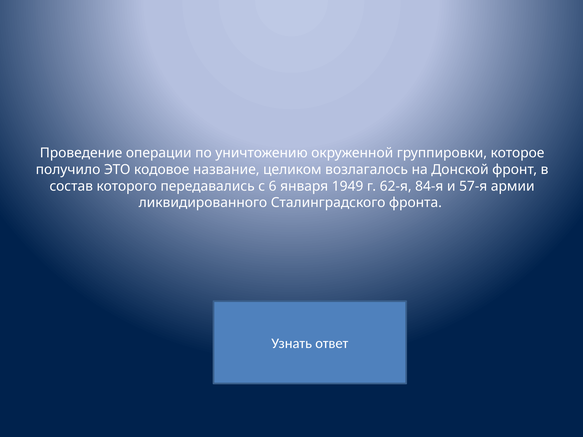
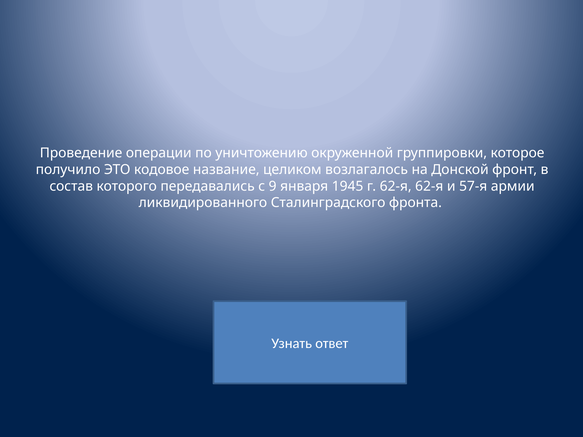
6: 6 -> 9 (273, 186)
1949: 1949 -> 1945 (348, 186)
62-я 84-я: 84-я -> 62-я (429, 186)
